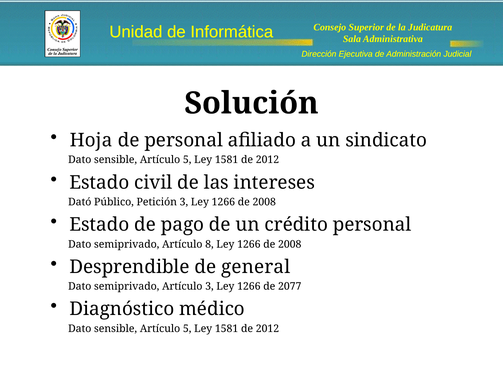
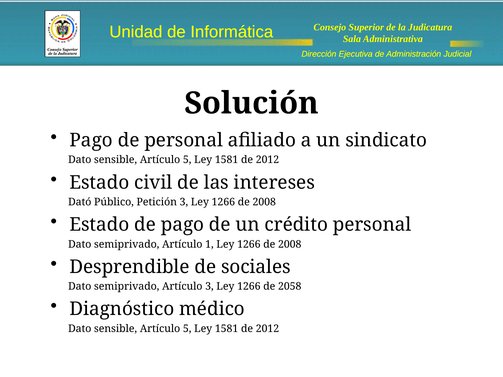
Hoja: Hoja -> Pago (91, 140)
8: 8 -> 1 (209, 244)
general: general -> sociales (256, 267)
2077: 2077 -> 2058 (290, 287)
